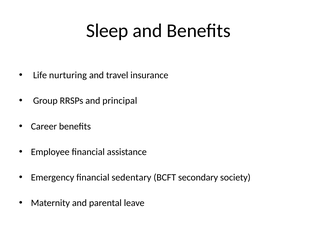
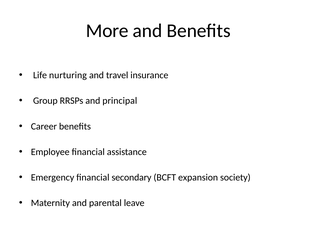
Sleep: Sleep -> More (107, 31)
sedentary: sedentary -> secondary (132, 177)
secondary: secondary -> expansion (198, 177)
